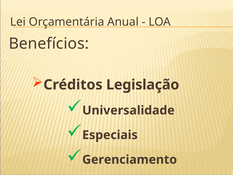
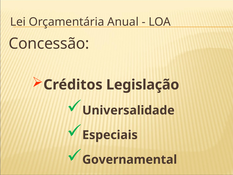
Benefícios: Benefícios -> Concessão (49, 44)
Gerenciamento: Gerenciamento -> Governamental (130, 159)
